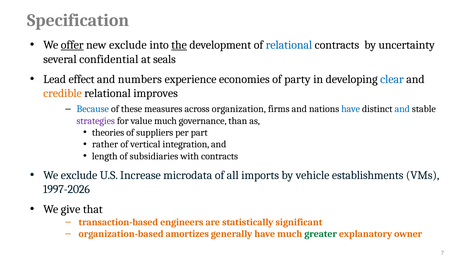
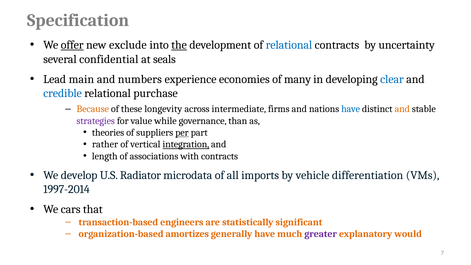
effect: effect -> main (81, 79)
party: party -> many (298, 79)
credible colour: orange -> blue (63, 93)
improves: improves -> purchase (156, 93)
Because colour: blue -> orange (93, 109)
measures: measures -> longevity (163, 109)
organization: organization -> intermediate (239, 109)
and colour: blue -> orange (402, 109)
value much: much -> while (165, 121)
per underline: none -> present (182, 133)
integration underline: none -> present (186, 144)
subsidiaries: subsidiaries -> associations (154, 156)
We exclude: exclude -> develop (79, 175)
Increase: Increase -> Radiator (140, 175)
establishments: establishments -> differentiation (368, 175)
1997-2026: 1997-2026 -> 1997-2014 (66, 189)
give: give -> cars (71, 209)
greater colour: green -> purple (321, 234)
owner: owner -> would (408, 234)
